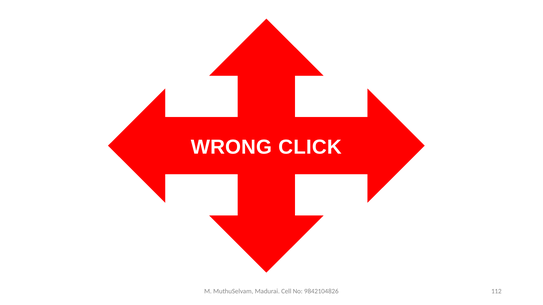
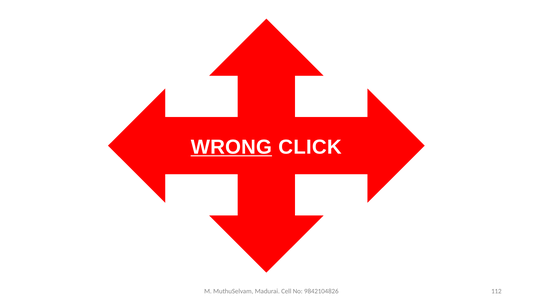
WRONG underline: none -> present (231, 147)
